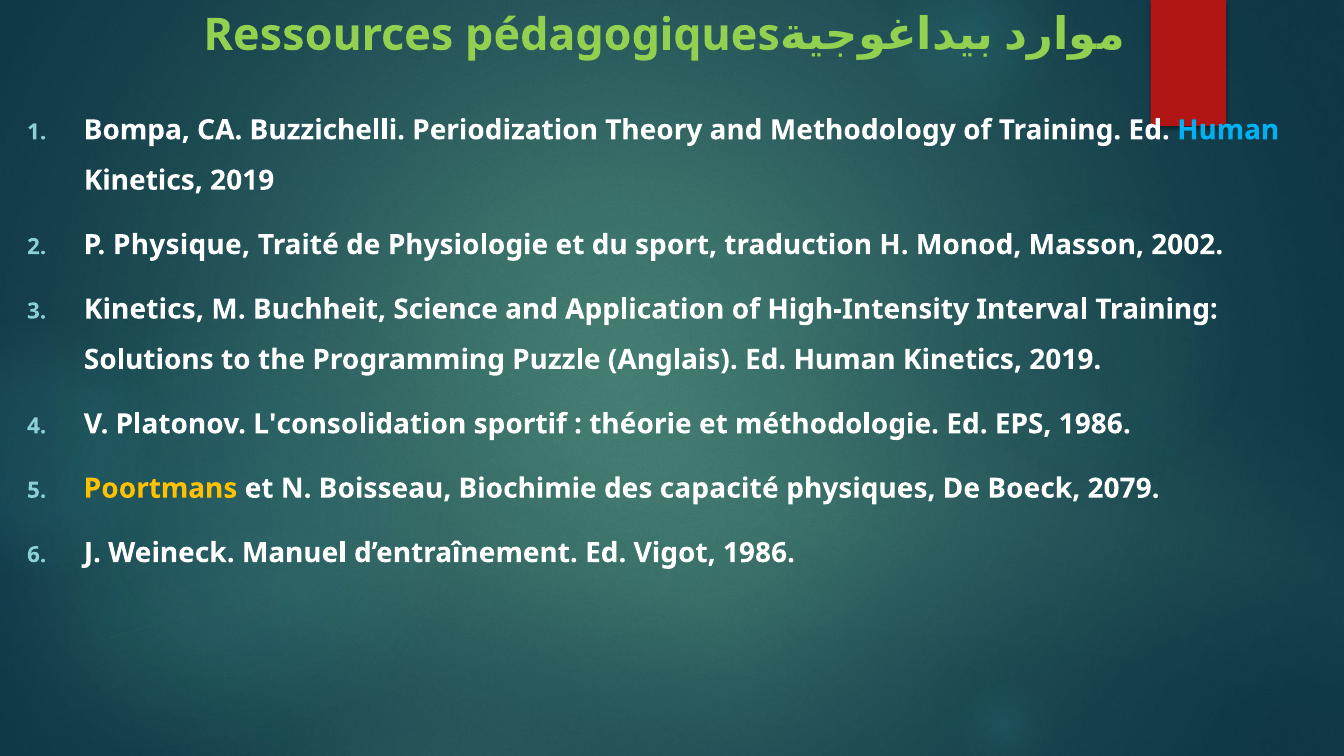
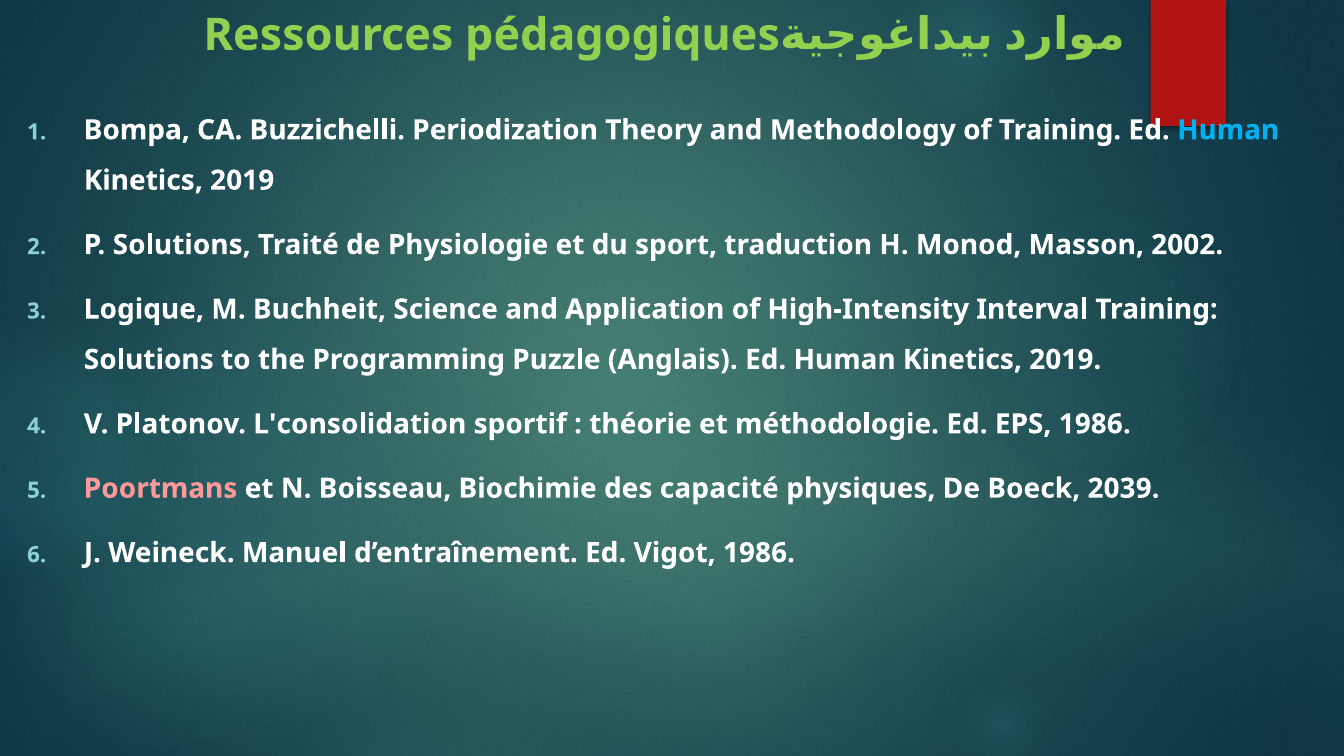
P Physique: Physique -> Solutions (182, 245)
Kinetics: Kinetics -> Logique (144, 309)
Poortmans colour: yellow -> pink (161, 488)
2079: 2079 -> 2039 (1124, 488)
